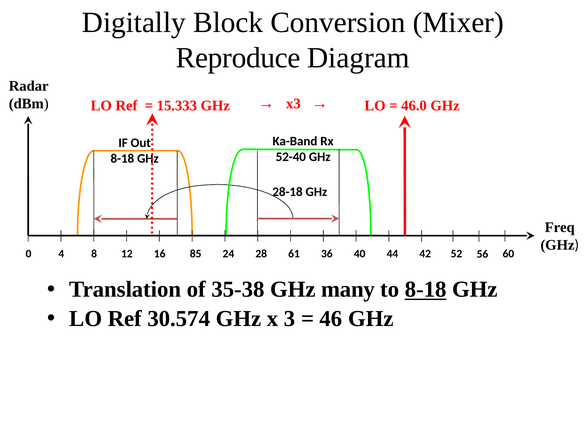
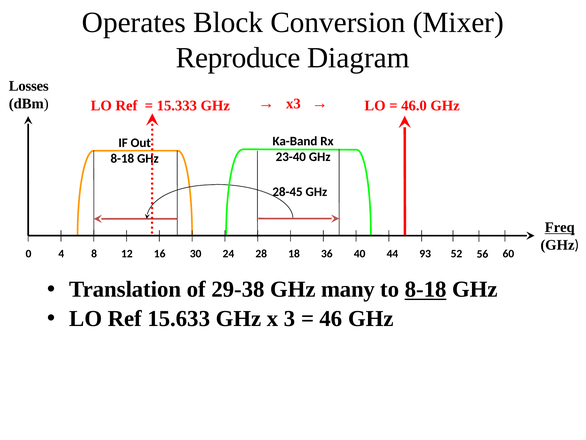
Digitally: Digitally -> Operates (134, 23)
Radar: Radar -> Losses (29, 86)
52-40: 52-40 -> 23-40 (291, 157)
28-18: 28-18 -> 28-45 (288, 192)
Freq underline: none -> present (560, 227)
85: 85 -> 30 (196, 253)
61: 61 -> 18 (294, 253)
42: 42 -> 93 (425, 253)
35-38: 35-38 -> 29-38 (238, 289)
30.574: 30.574 -> 15.633 (179, 318)
